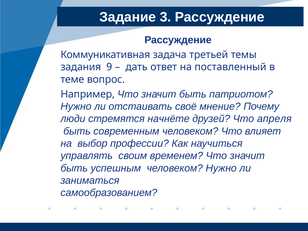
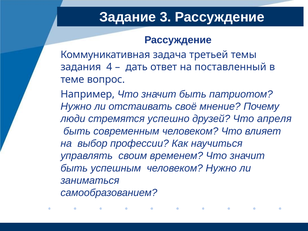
9: 9 -> 4 (109, 67)
начнёте: начнёте -> успешно (169, 119)
